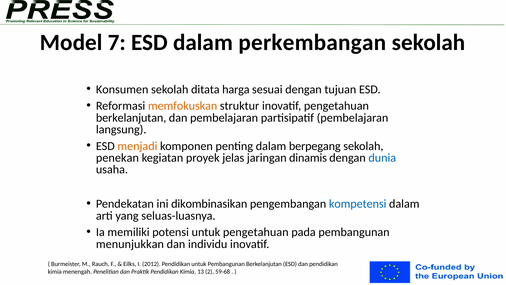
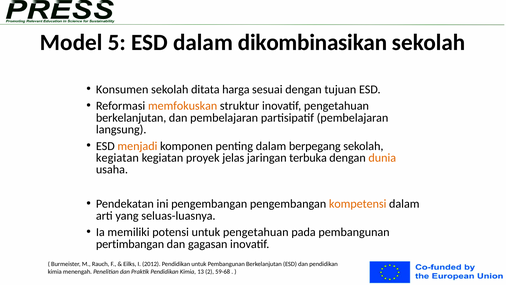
7: 7 -> 5 (117, 43)
perkembangan: perkembangan -> dikombinasikan (313, 43)
penekan: penekan -> kegiatan (117, 158)
dinamis: dinamis -> terbuka (308, 158)
dunia colour: blue -> orange (382, 158)
ini dikombinasikan: dikombinasikan -> pengembangan (209, 204)
kompetensi colour: blue -> orange (358, 204)
menunjukkan: menunjukkan -> pertimbangan (130, 244)
individu: individu -> gagasan (208, 244)
